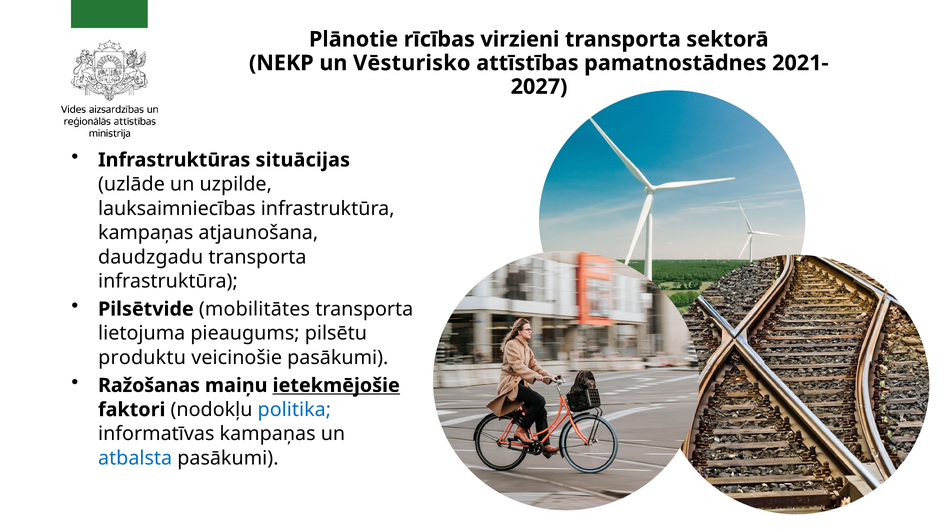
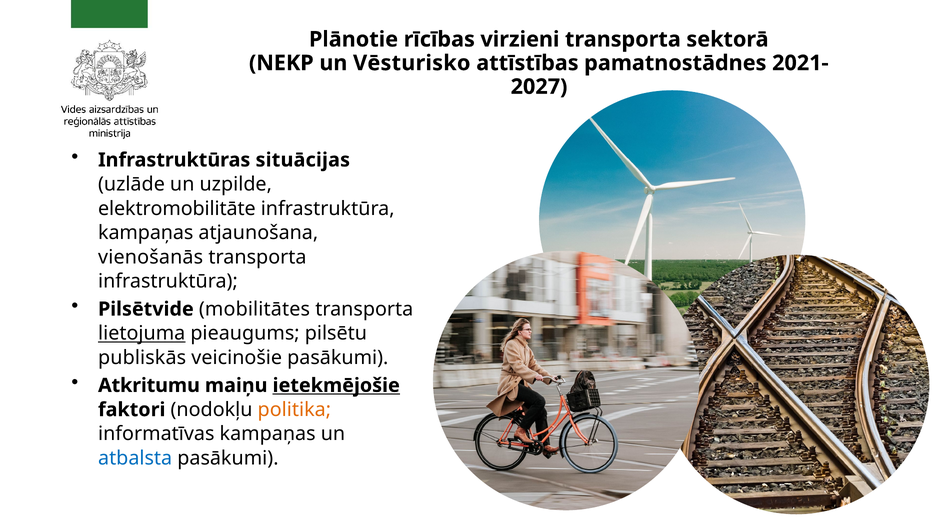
lauksaimniecības: lauksaimniecības -> elektromobilitāte (177, 209)
daudzgadu: daudzgadu -> vienošanās (151, 257)
lietojuma underline: none -> present (142, 333)
produktu: produktu -> publiskās (142, 358)
Ražošanas: Ražošanas -> Atkritumu (149, 386)
politika colour: blue -> orange (294, 410)
